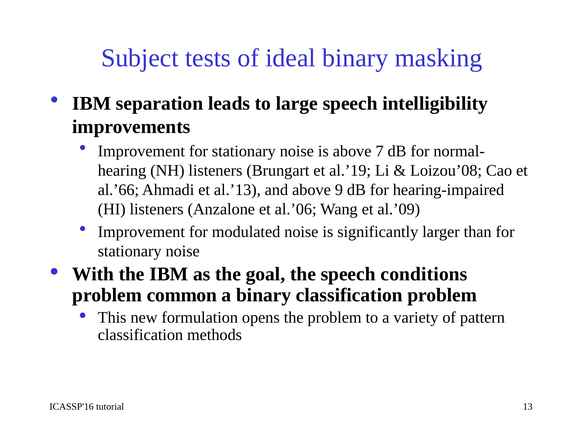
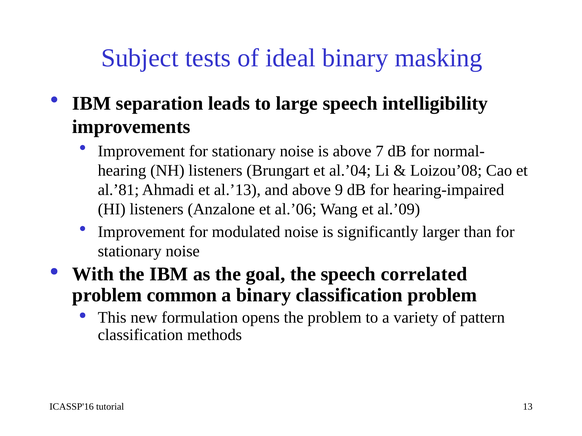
al.’19: al.’19 -> al.’04 (350, 171)
al.’66: al.’66 -> al.’81 (118, 190)
conditions: conditions -> correlated (424, 274)
